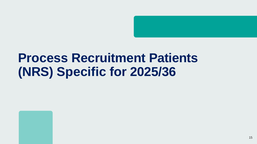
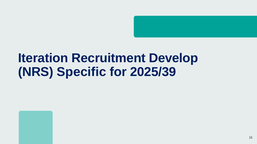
Process: Process -> Iteration (43, 58)
Patients: Patients -> Develop (174, 58)
2025/36: 2025/36 -> 2025/39 (153, 72)
